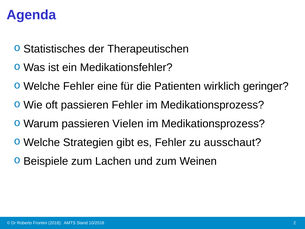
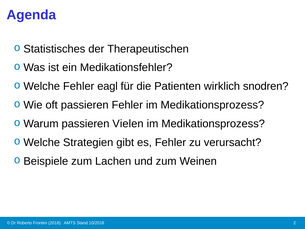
eine: eine -> eagl (108, 86)
geringer: geringer -> snodren (266, 86)
ausschaut: ausschaut -> verursacht (233, 142)
